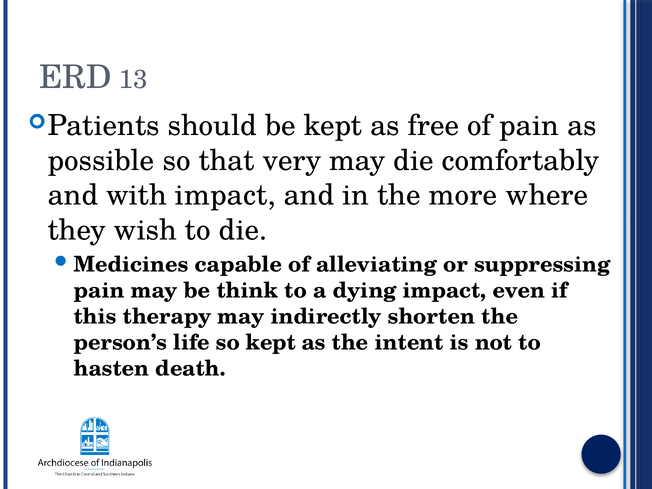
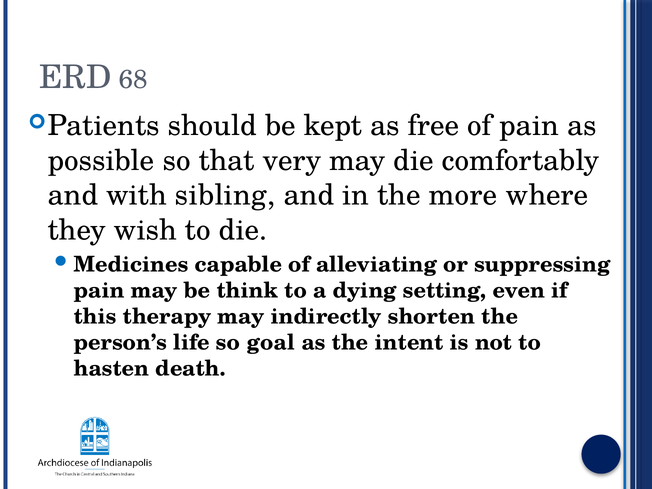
13: 13 -> 68 (133, 79)
with impact: impact -> sibling (225, 195)
dying impact: impact -> setting (445, 291)
so kept: kept -> goal (271, 343)
